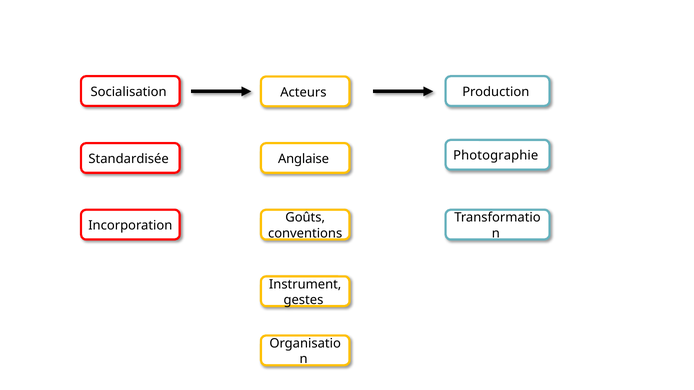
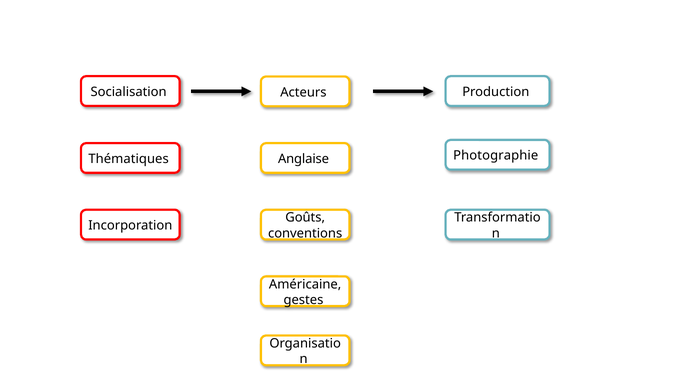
Standardisée: Standardisée -> Thématiques (129, 159)
Instrument: Instrument -> Américaine (305, 285)
